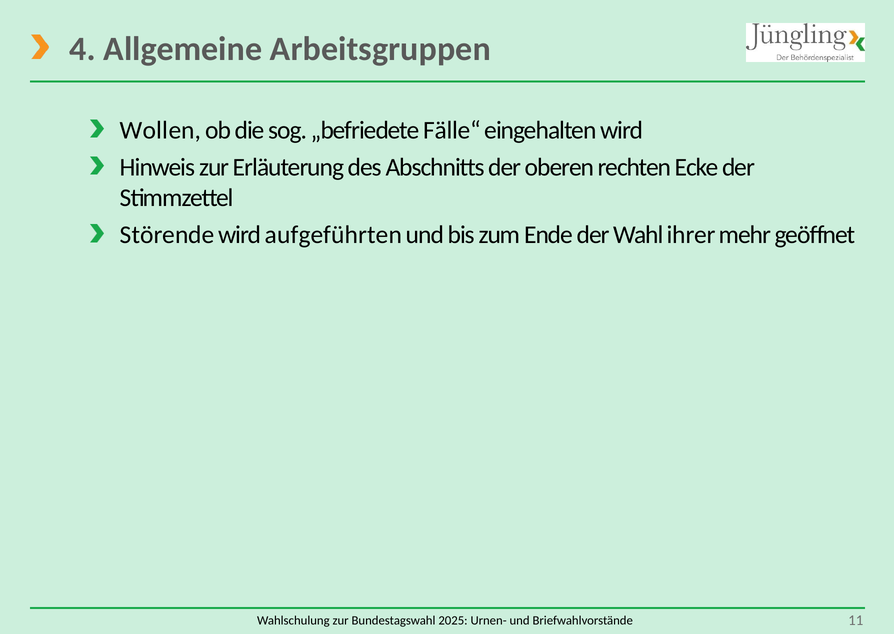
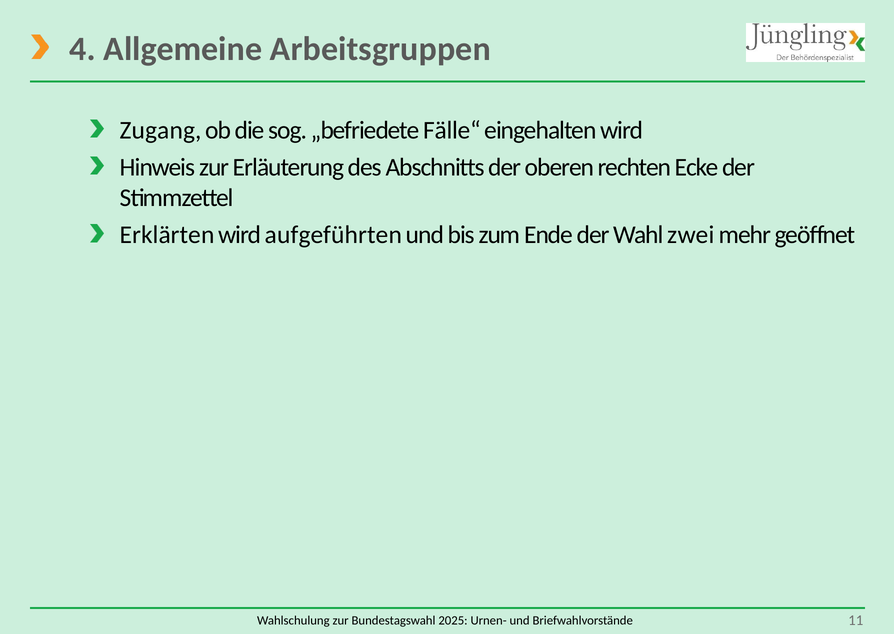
Wollen: Wollen -> Zugang (161, 130)
Störende: Störende -> Erklärten (167, 235)
ihrer: ihrer -> zwei (691, 235)
